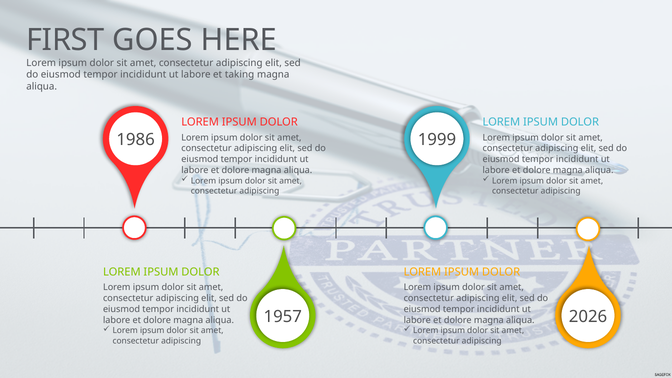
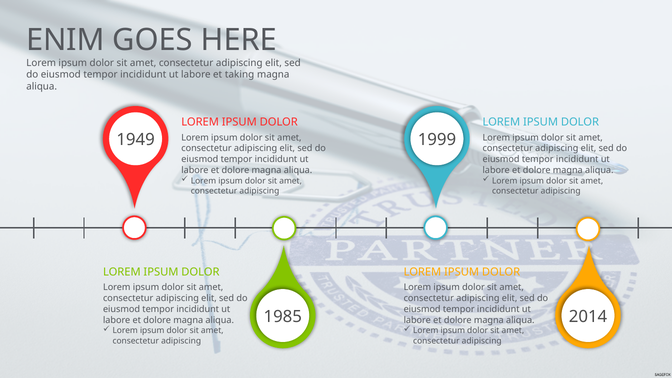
FIRST: FIRST -> ENIM (65, 40)
1986: 1986 -> 1949 (136, 140)
1957: 1957 -> 1985 (283, 317)
2026: 2026 -> 2014 (588, 317)
